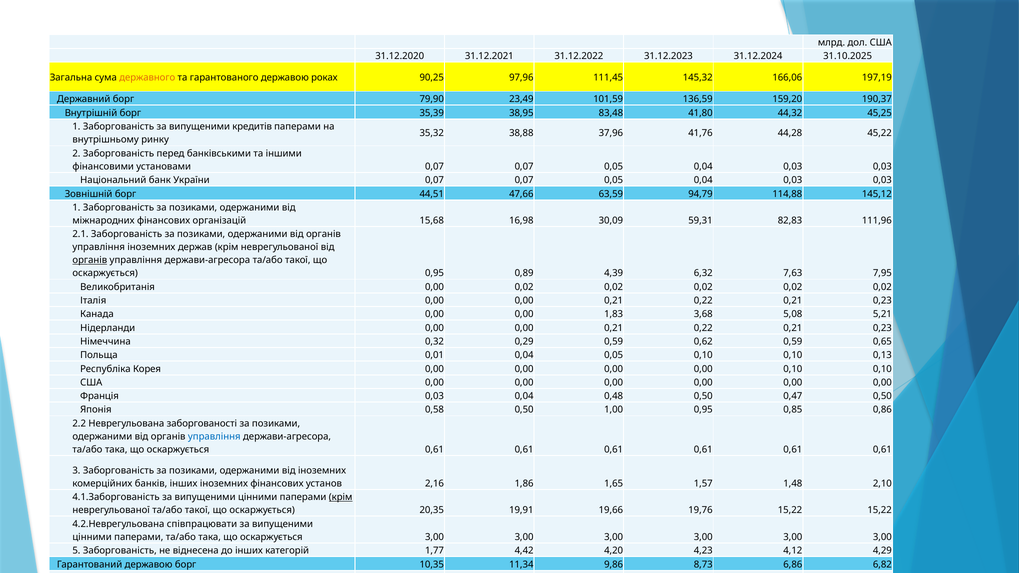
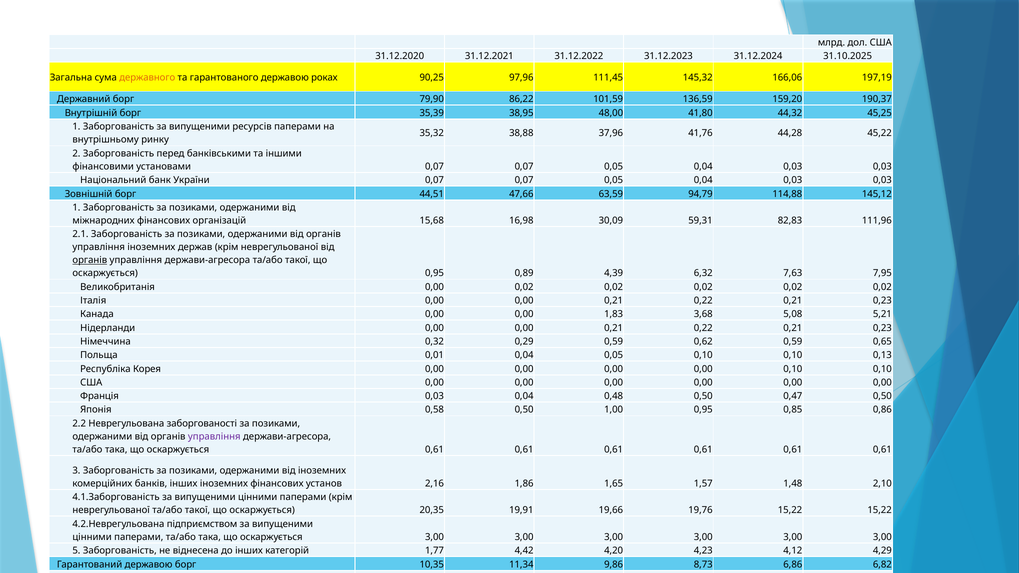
23,49: 23,49 -> 86,22 (521, 99)
83,48: 83,48 -> 48,00 (611, 113)
кредитів: кредитів -> ресурсів (252, 127)
управління colour: blue -> purple (214, 437)
крім underline: present -> none (341, 497)
співпрацювати: співпрацювати -> підприємством (202, 524)
